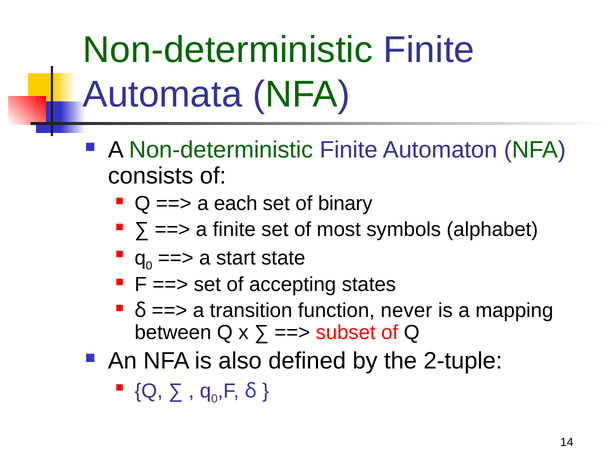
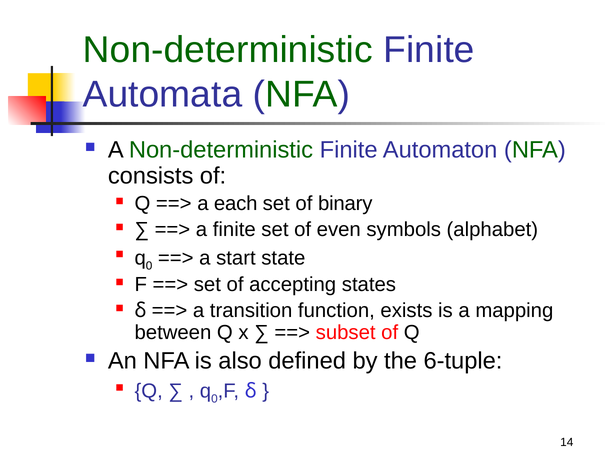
most: most -> even (339, 230)
never: never -> exists (406, 311)
2-tuple: 2-tuple -> 6-tuple (463, 361)
